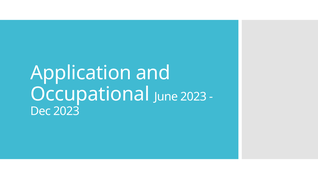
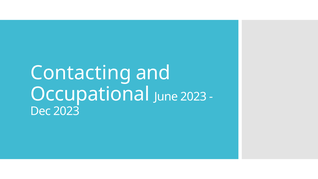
Application: Application -> Contacting (81, 73)
